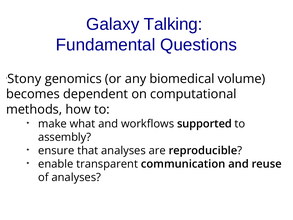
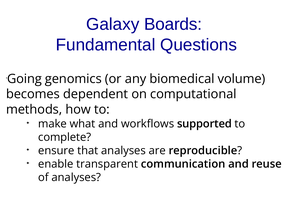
Talking: Talking -> Boards (173, 24)
Stony: Stony -> Going (24, 79)
assembly: assembly -> complete (65, 137)
